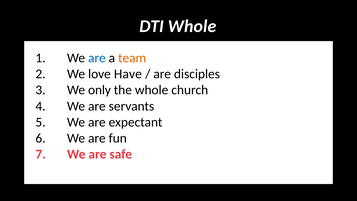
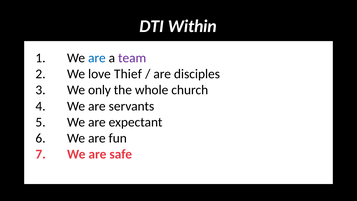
DTI Whole: Whole -> Within (192, 26)
team colour: orange -> purple (132, 58)
Have: Have -> Thief (128, 74)
